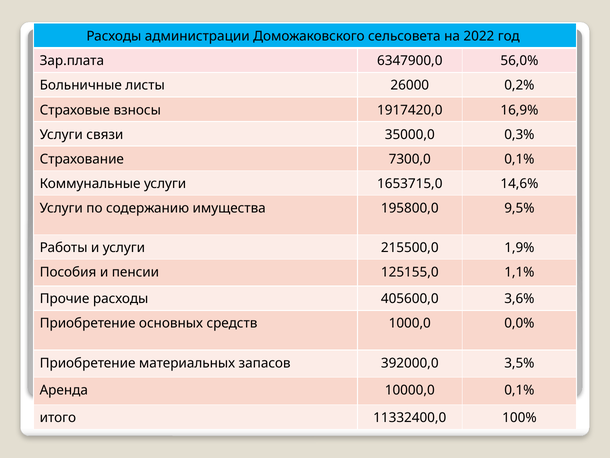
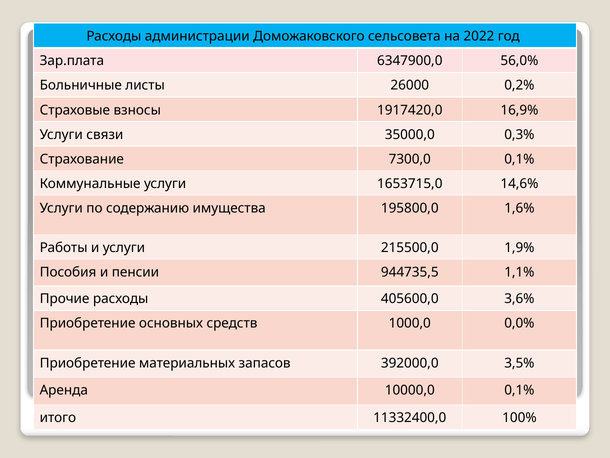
9,5%: 9,5% -> 1,6% (519, 208)
125155,0: 125155,0 -> 944735,5 (410, 272)
